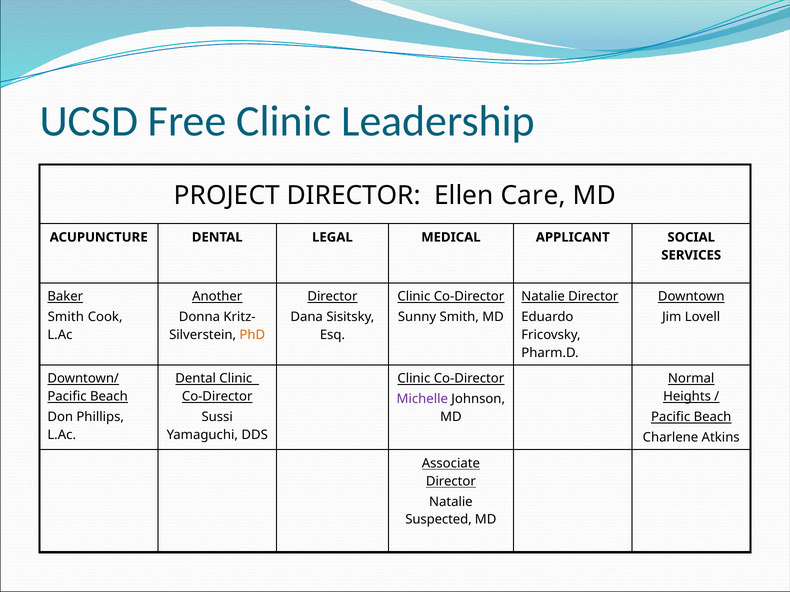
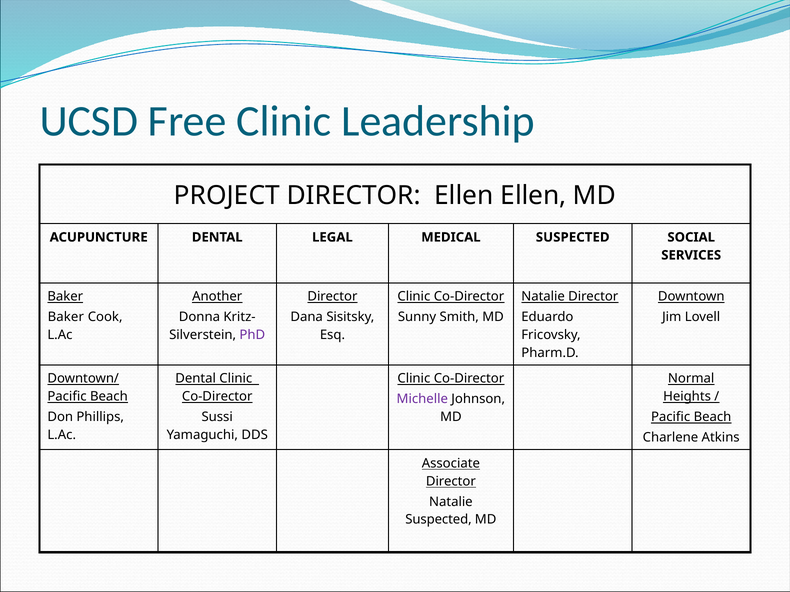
Ellen Care: Care -> Ellen (533, 196)
MEDICAL APPLICANT: APPLICANT -> SUSPECTED (573, 237)
Smith: Smith -> Baker (66, 317)
PhD colour: orange -> purple (252, 335)
